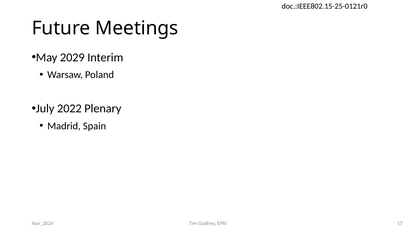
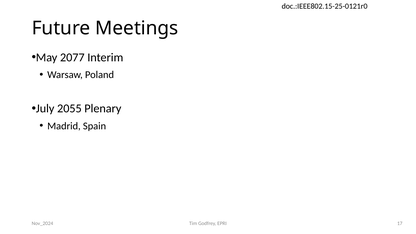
2029: 2029 -> 2077 (72, 57)
2022: 2022 -> 2055 (69, 109)
